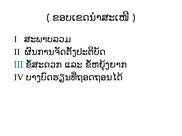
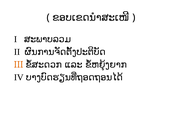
III colour: blue -> orange (19, 65)
